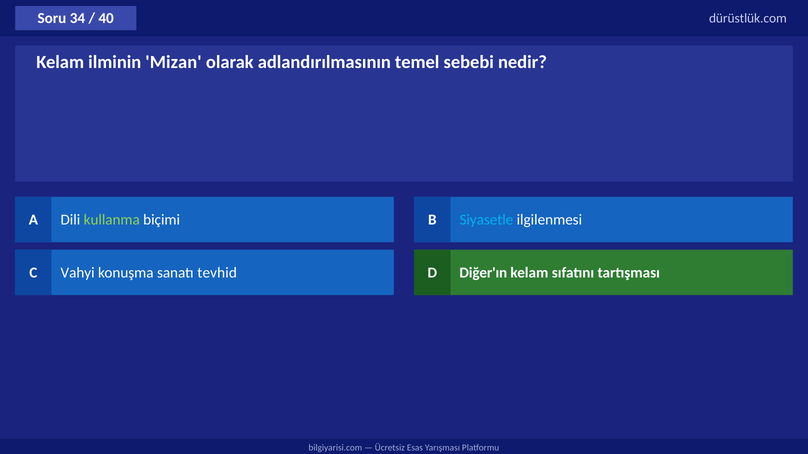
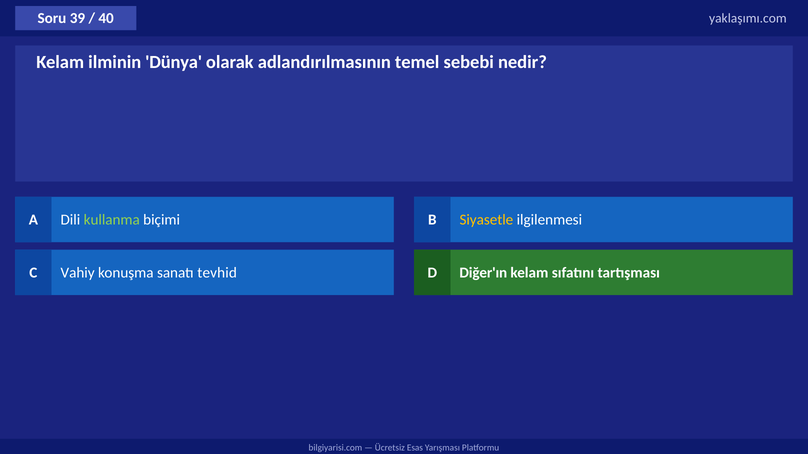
34: 34 -> 39 (77, 18)
dürüstlük.com: dürüstlük.com -> yaklaşımı.com (748, 18)
Mizan: Mizan -> Dünya (174, 62)
Siyasetle colour: light blue -> yellow (486, 220)
Vahyi: Vahyi -> Vahiy (78, 273)
